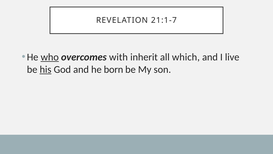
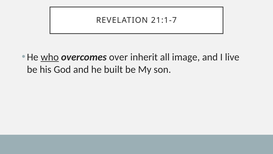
with: with -> over (118, 57)
which: which -> image (186, 57)
his underline: present -> none (46, 69)
born: born -> built (113, 69)
